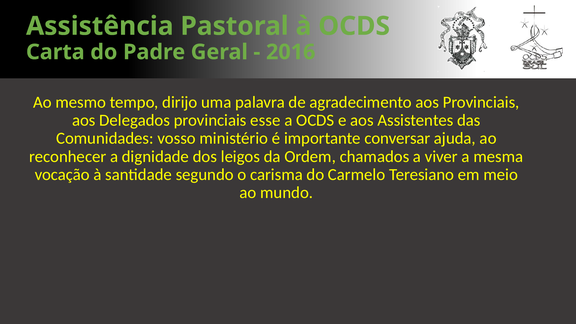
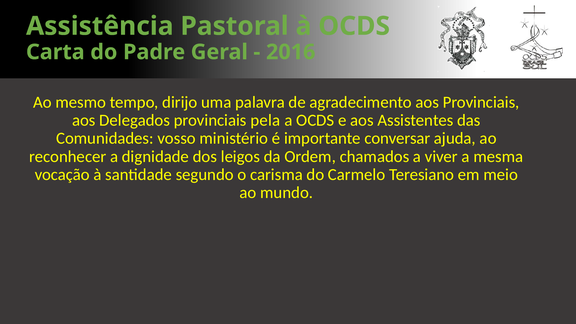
esse: esse -> pela (265, 120)
